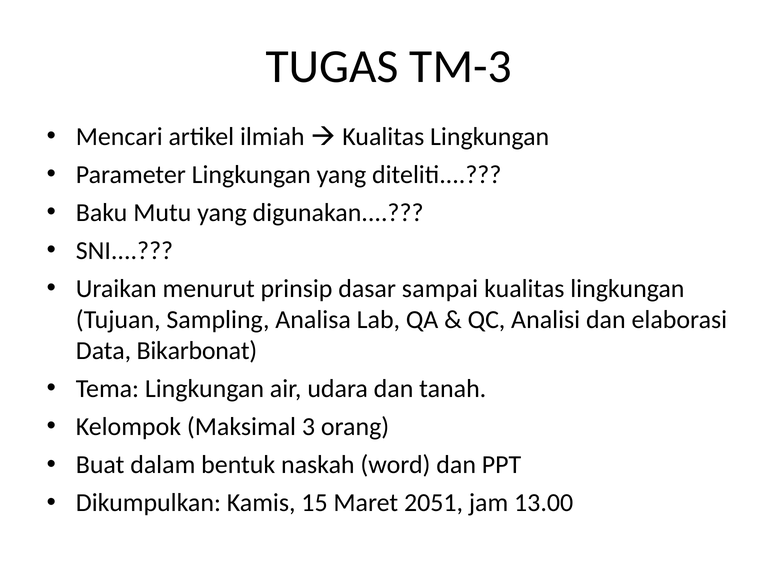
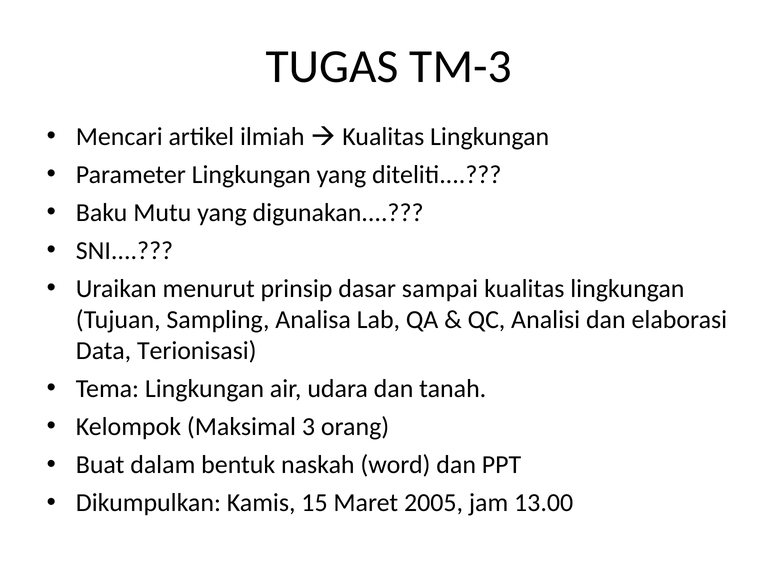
Bikarbonat: Bikarbonat -> Terionisasi (197, 351)
2051: 2051 -> 2005 (434, 503)
